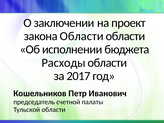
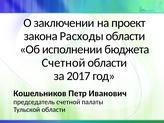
закона Области: Области -> Расходы (82, 36)
Расходы: Расходы -> Счетной (63, 63)
